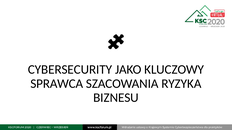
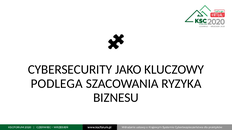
SPRAWCA: SPRAWCA -> PODLEGA (57, 84)
